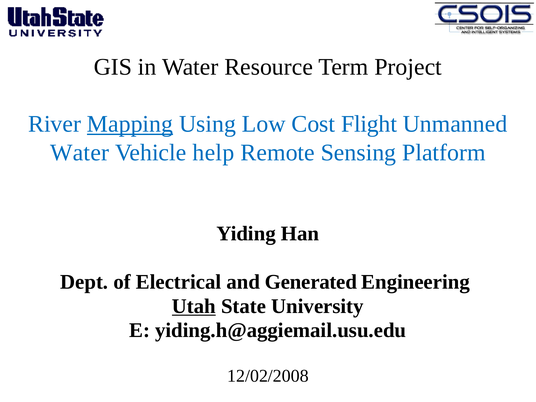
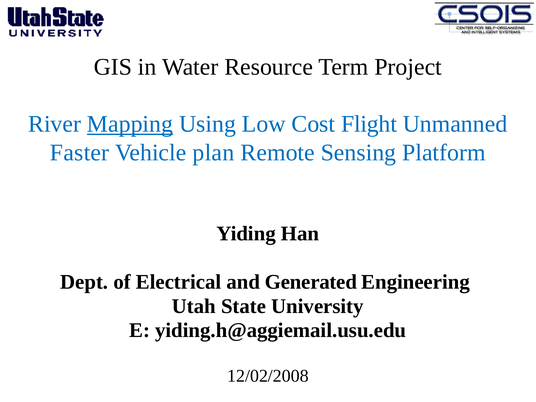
Water: Water -> Faster (80, 153)
help: help -> plan (213, 153)
Utah underline: present -> none (194, 306)
